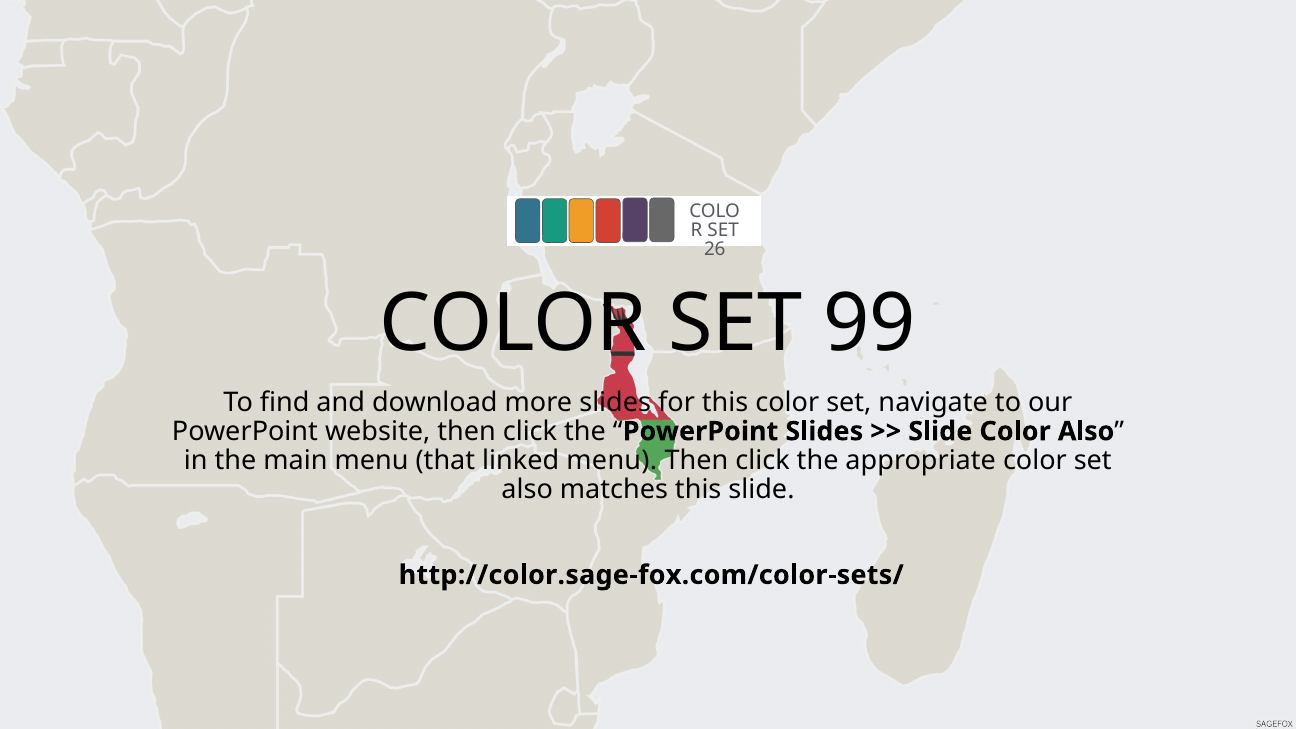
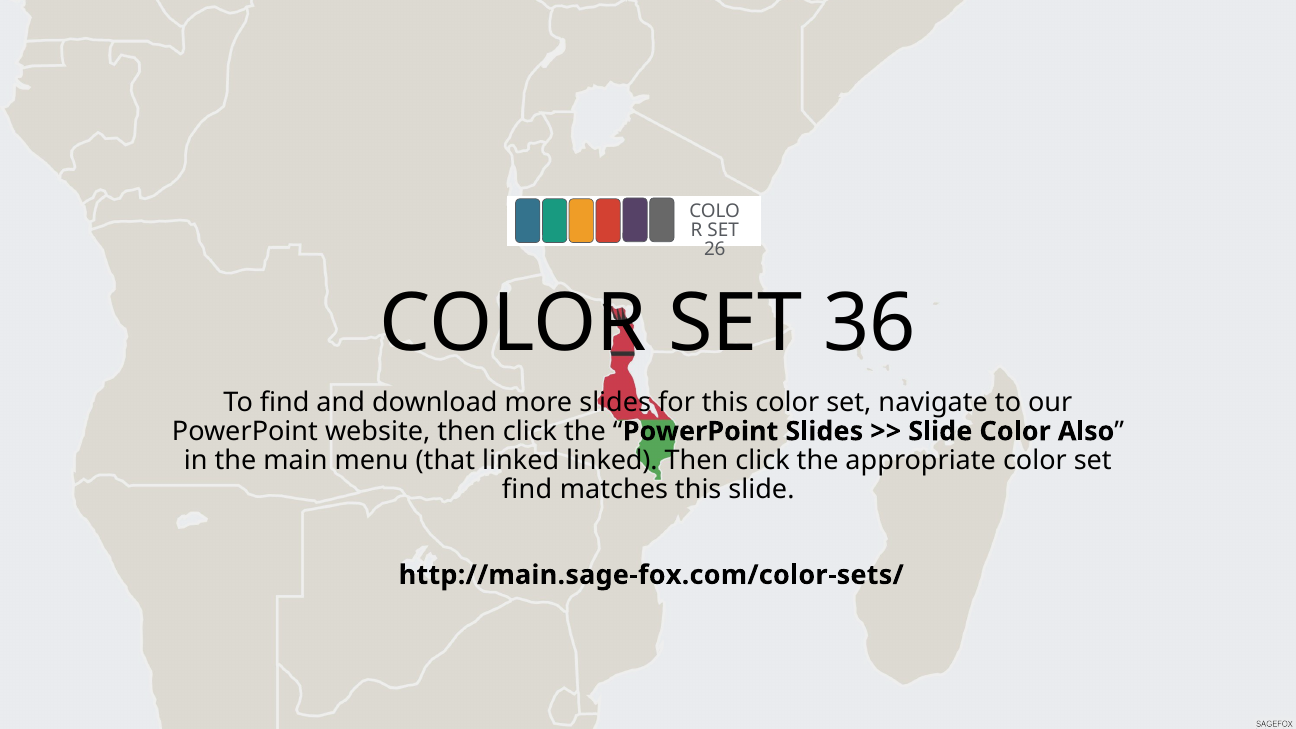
99: 99 -> 36 (870, 324)
linked menu: menu -> linked (612, 461)
also: also -> find (527, 490)
http://color.sage-fox.com/color-sets/: http://color.sage-fox.com/color-sets/ -> http://main.sage-fox.com/color-sets/ (651, 575)
